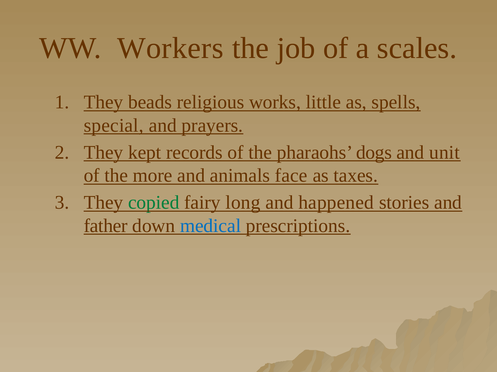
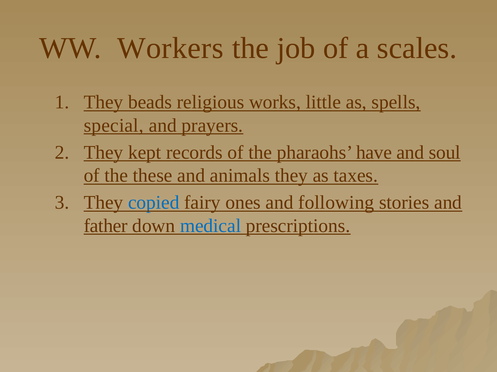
dogs: dogs -> have (374, 153)
unit: unit -> soul (445, 153)
more: more -> these (153, 176)
animals face: face -> they (291, 176)
copied colour: green -> blue (154, 203)
long: long -> ones (243, 203)
happened: happened -> following (336, 203)
